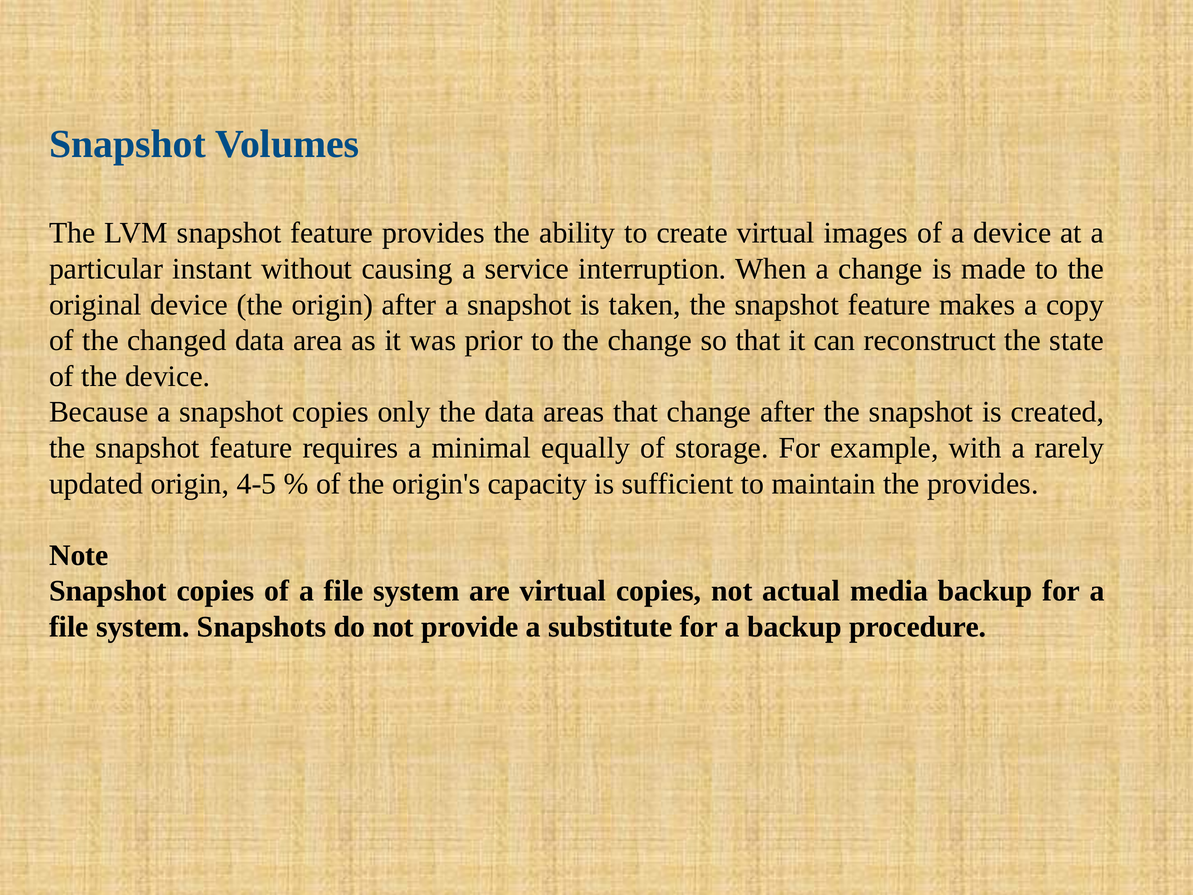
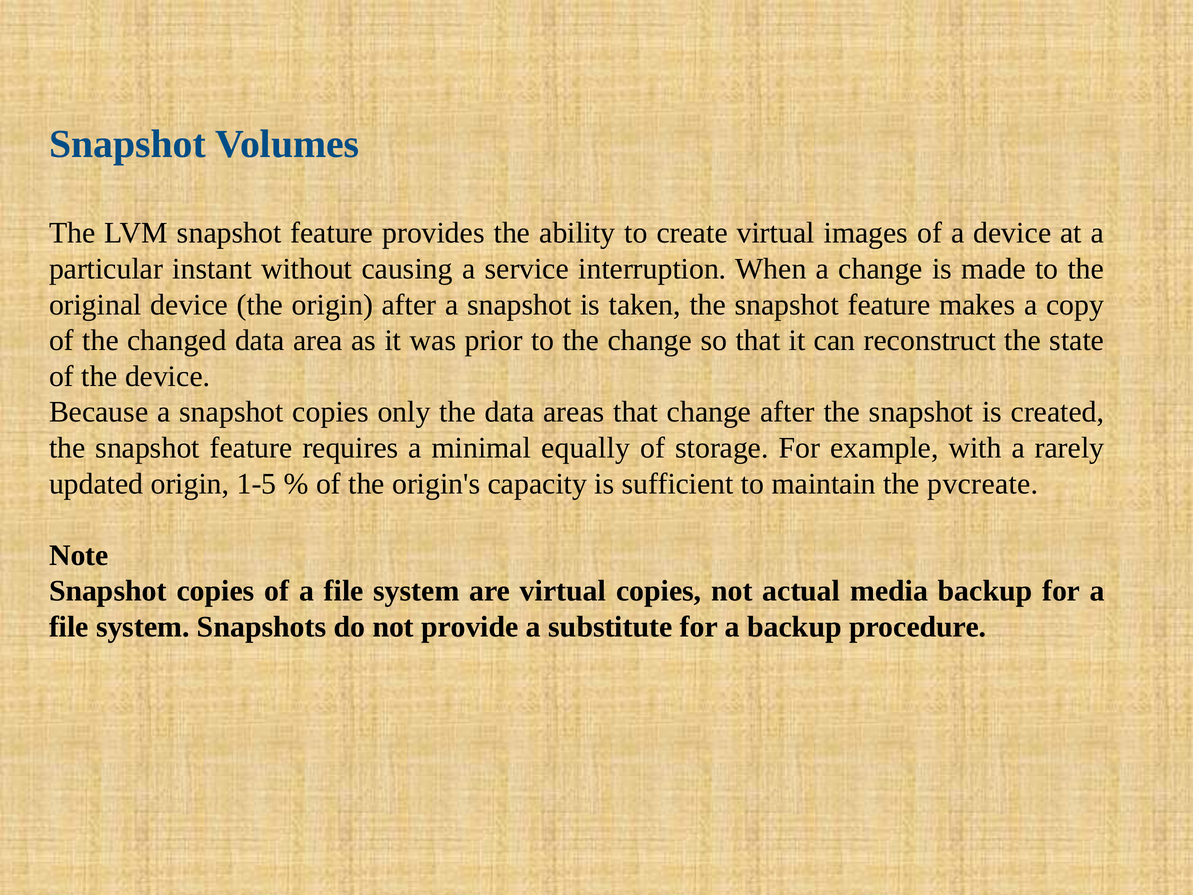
4-5: 4-5 -> 1-5 (257, 484)
the provides: provides -> pvcreate (983, 484)
